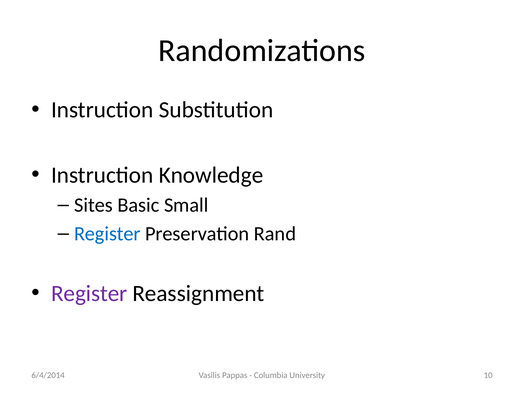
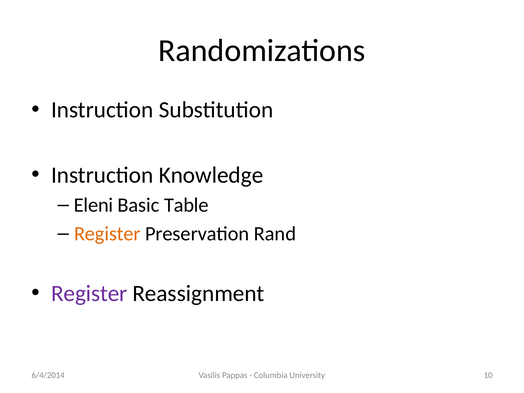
Sites: Sites -> Eleni (94, 205)
Small: Small -> Table (186, 205)
Register colour: blue -> orange (107, 234)
